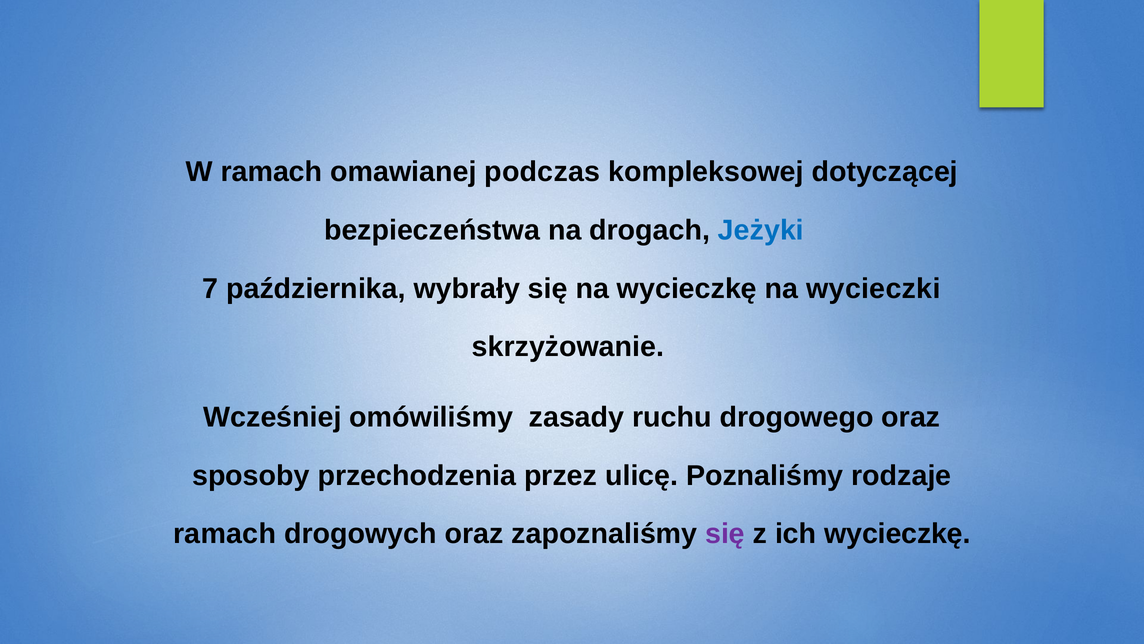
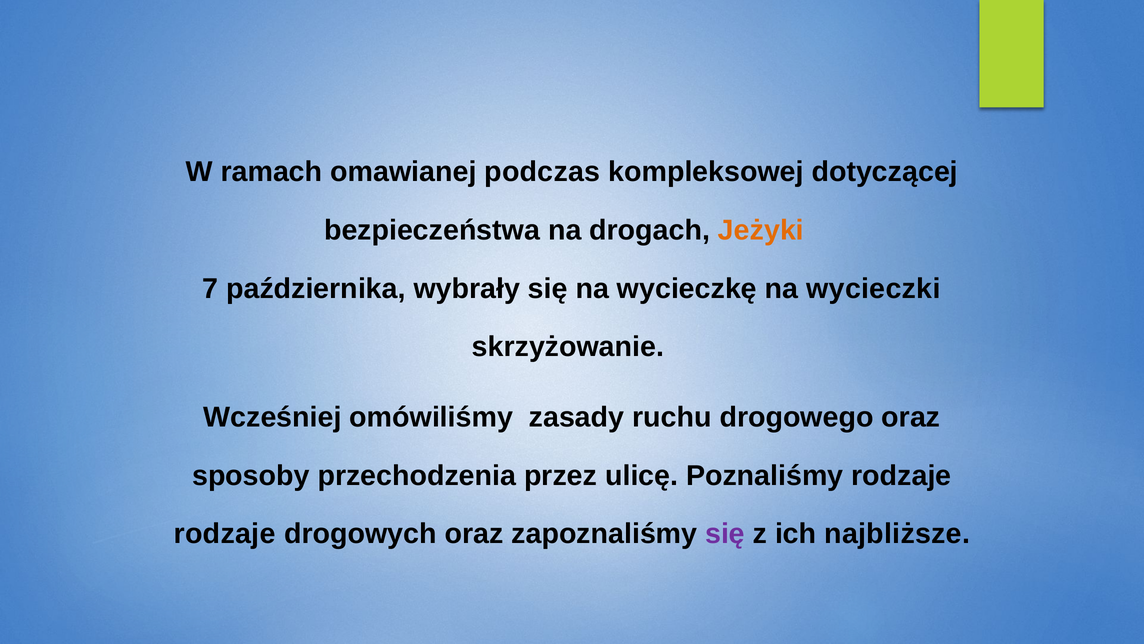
Jeżyki colour: blue -> orange (761, 230)
ramach: ramach -> rodzaje (225, 534)
ich wycieczkę: wycieczkę -> najbliższe (897, 534)
